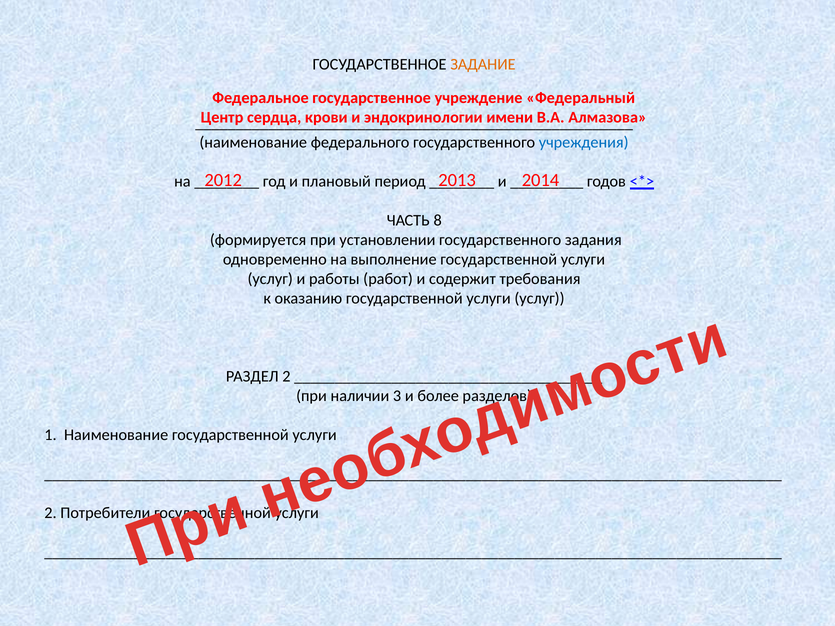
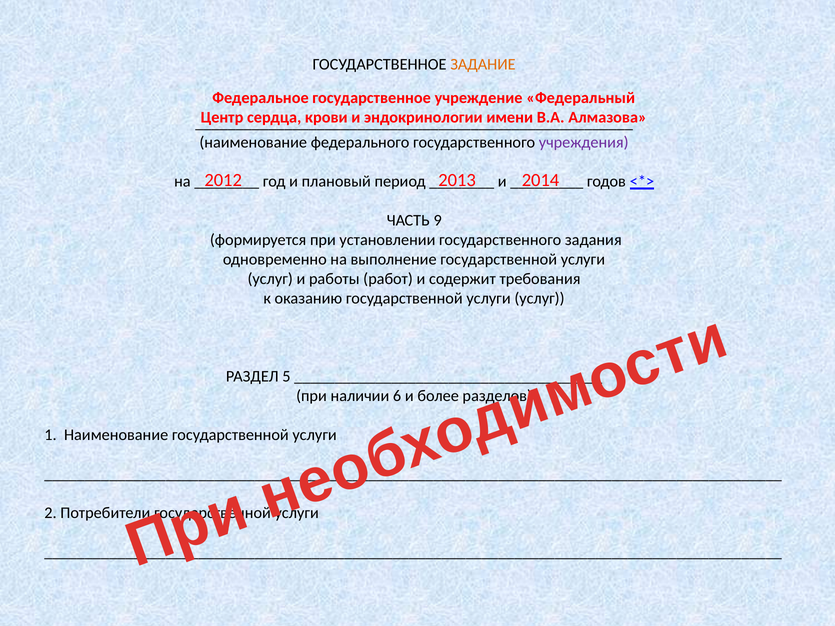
учреждения colour: blue -> purple (584, 142)
8: 8 -> 9 (438, 221)
РАЗДЕЛ 2: 2 -> 5 (286, 377)
3: 3 -> 6 (397, 396)
